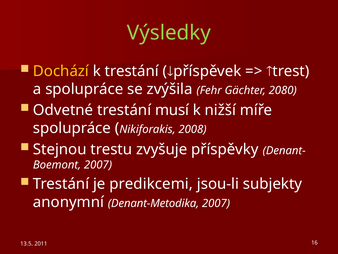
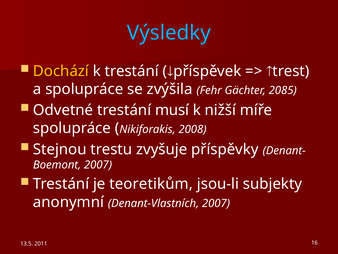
Výsledky colour: light green -> light blue (169, 33)
2080: 2080 -> 2085 (283, 90)
predikcemi: predikcemi -> teoretikům (151, 184)
Denant-Metodika: Denant-Metodika -> Denant-Vlastních (153, 203)
